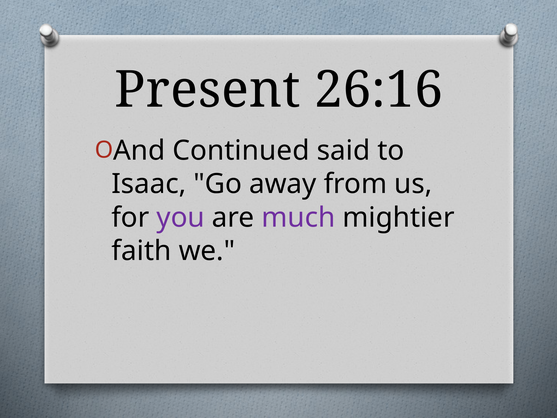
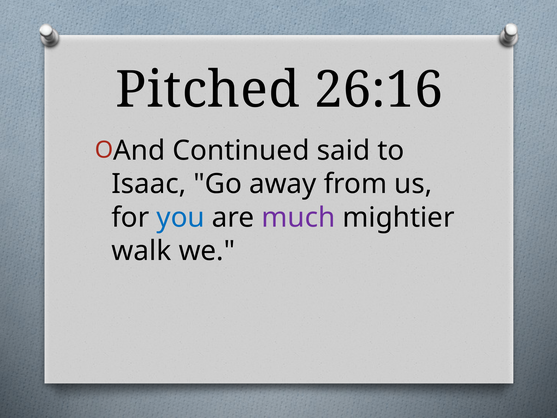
Present: Present -> Pitched (208, 90)
you colour: purple -> blue (181, 217)
faith: faith -> walk (141, 251)
